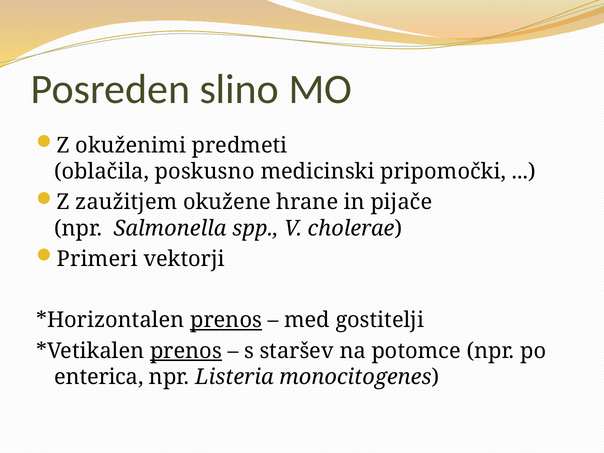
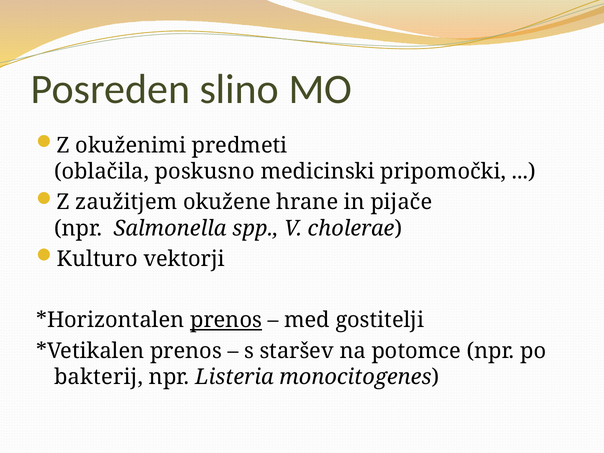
Primeri: Primeri -> Kulturo (97, 259)
prenos underline: present -> none (186, 351)
enterica: enterica -> bakterij (99, 377)
